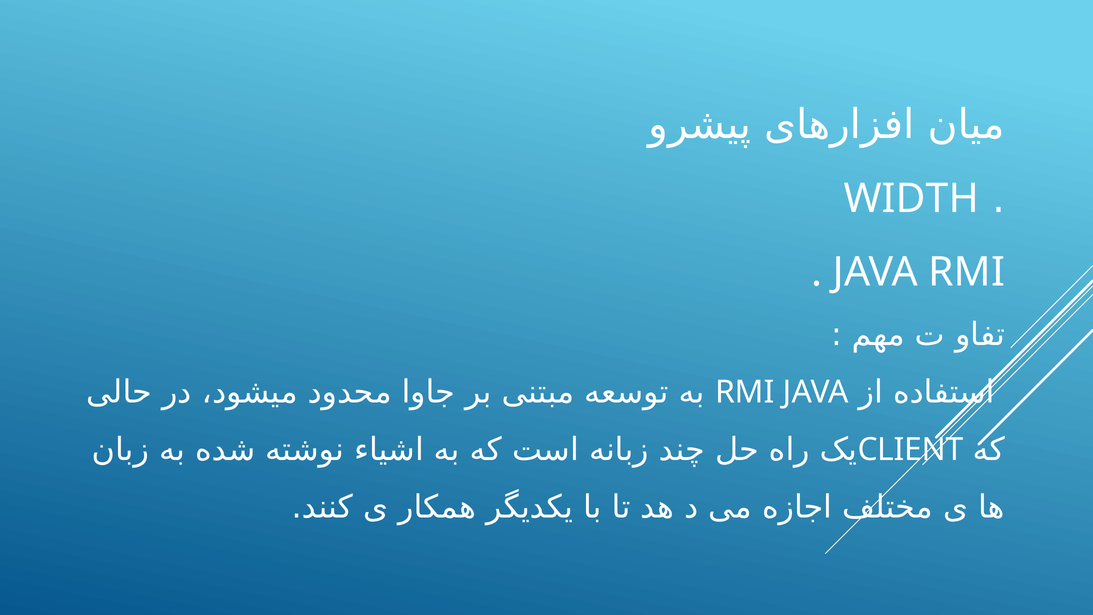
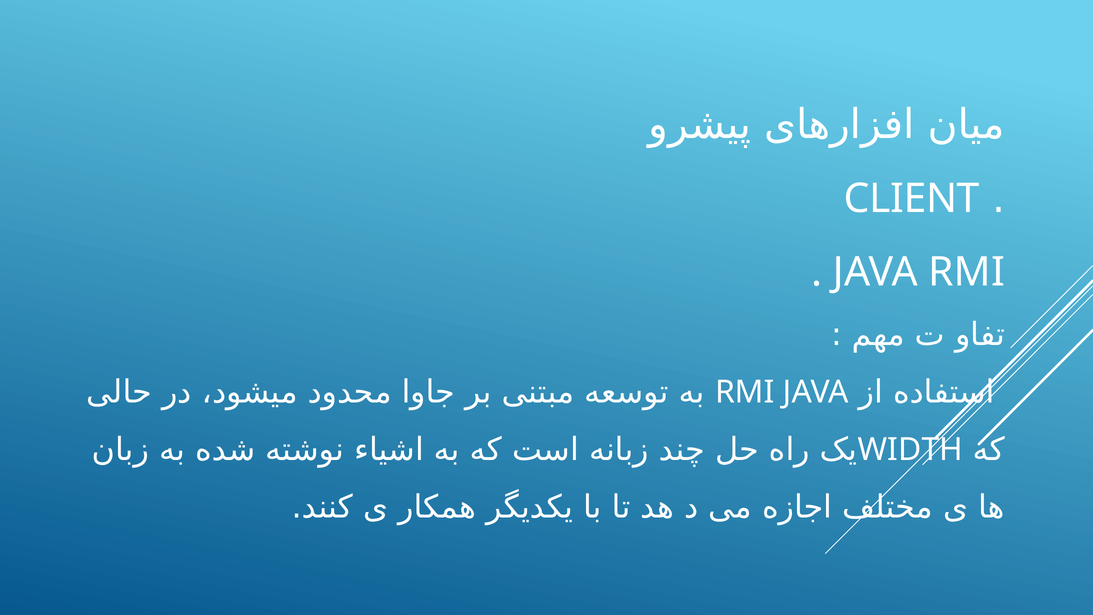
WIDTH: WIDTH -> CLIENT (912, 199)
CLIENT: CLIENT -> WIDTH (910, 449)
